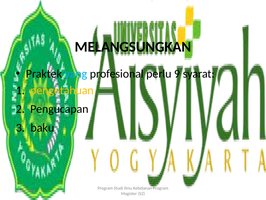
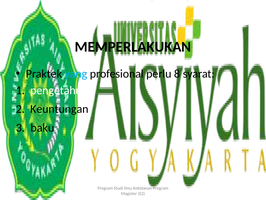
MELANGSUNGKAN: MELANGSUNGKAN -> MEMPERLAKUKAN (133, 47)
9: 9 -> 8 (177, 74)
pengetahuan colour: yellow -> white (62, 90)
Pengucapan: Pengucapan -> Keuntungan (59, 109)
